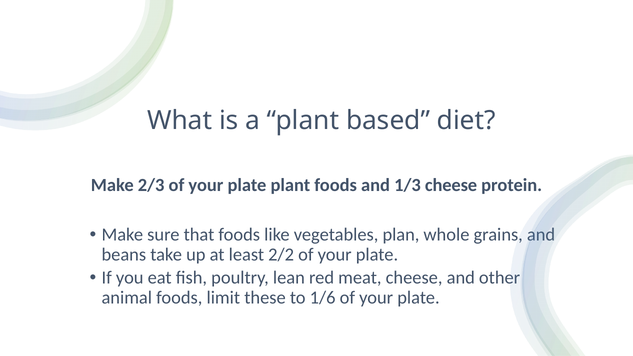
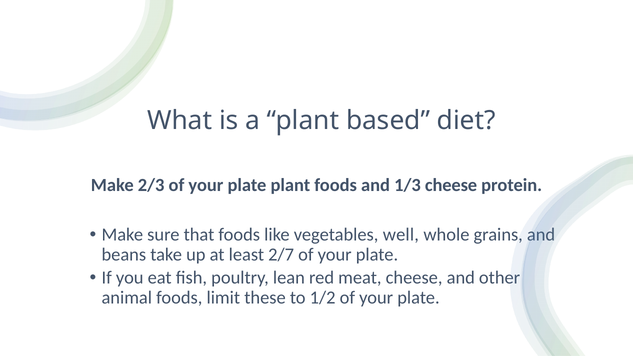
plan: plan -> well (401, 235)
2/2: 2/2 -> 2/7 (281, 255)
1/6: 1/6 -> 1/2 (323, 298)
